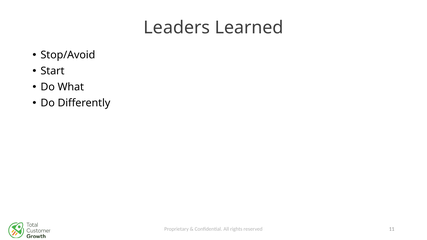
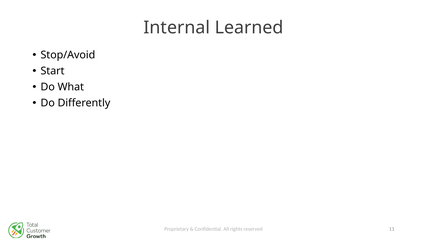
Leaders: Leaders -> Internal (177, 28)
